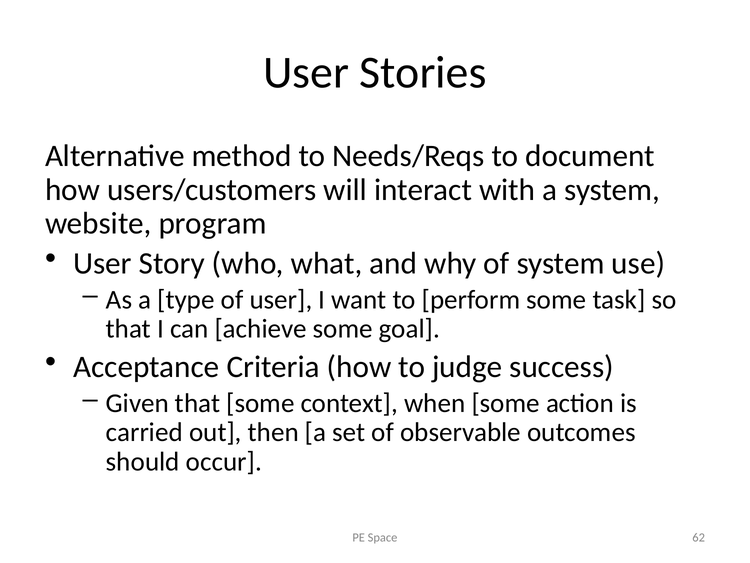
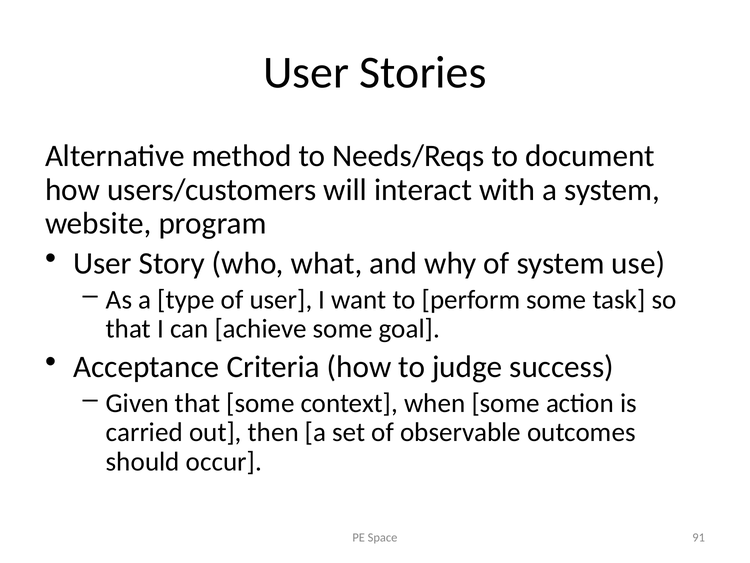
62: 62 -> 91 (699, 537)
